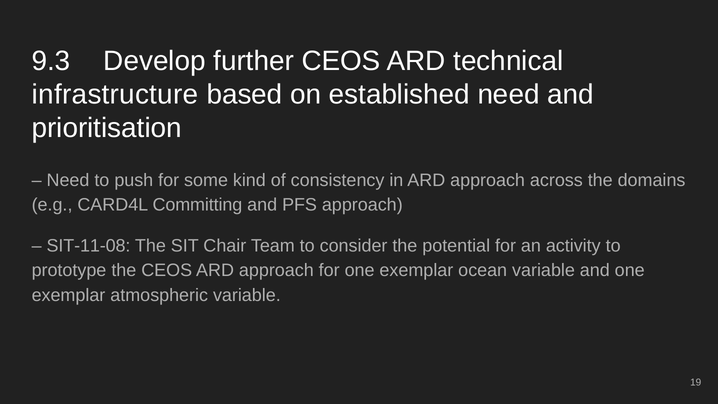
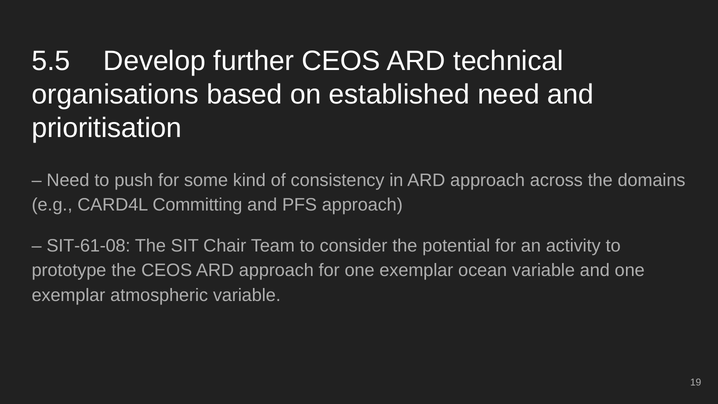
9.3: 9.3 -> 5.5 (51, 61)
infrastructure: infrastructure -> organisations (115, 94)
SIT-11-08: SIT-11-08 -> SIT-61-08 (89, 246)
